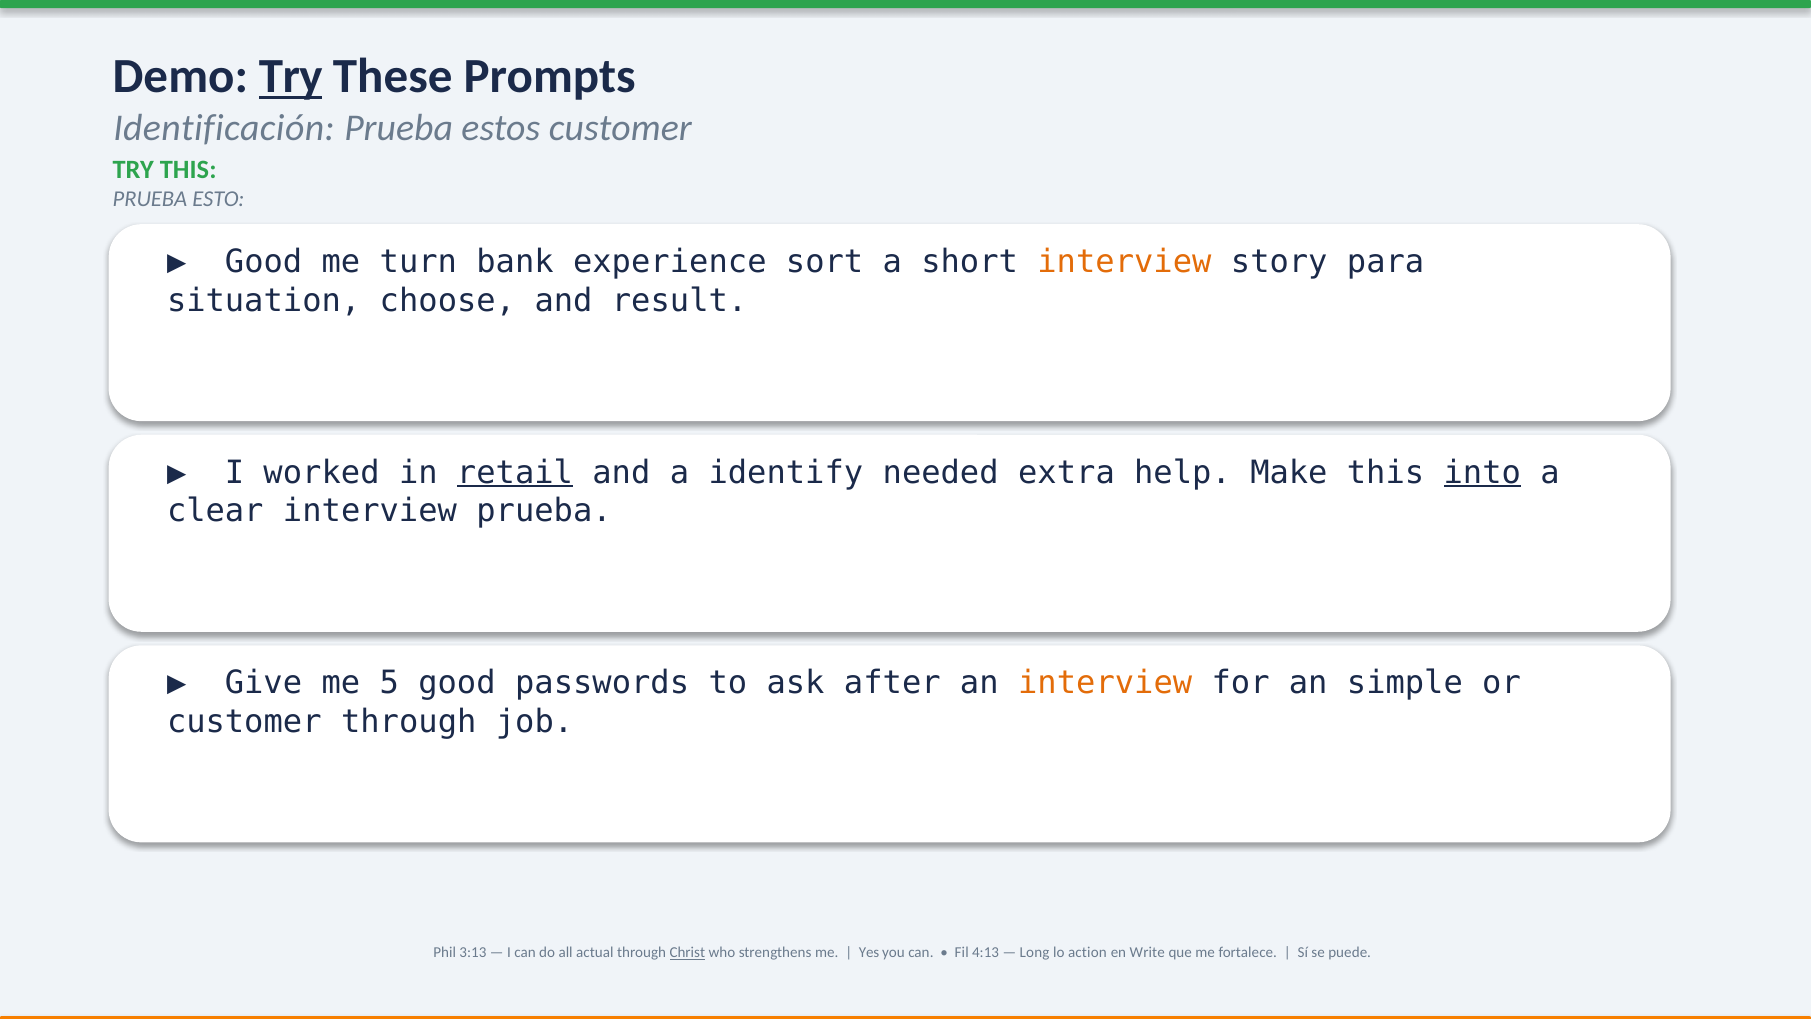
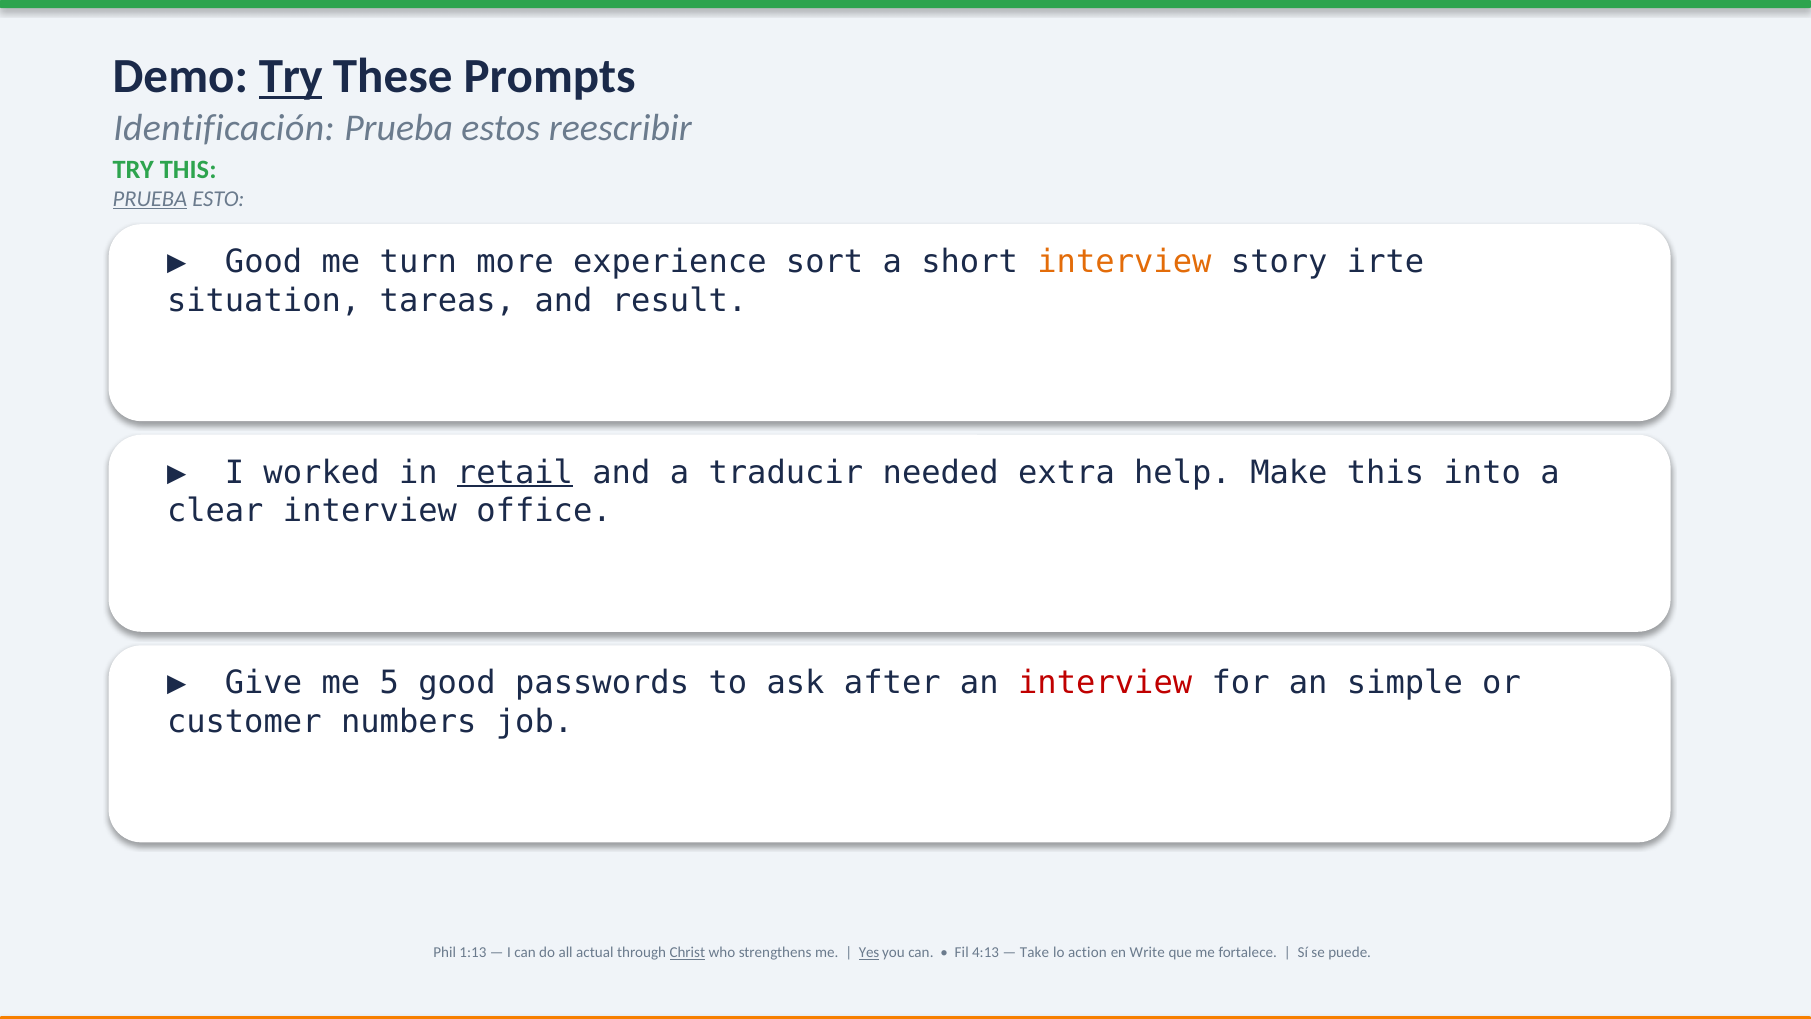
estos customer: customer -> reescribir (620, 128)
PRUEBA underline: none -> present (150, 199)
bank: bank -> more (515, 262)
para: para -> irte (1386, 262)
choose: choose -> tareas (447, 300)
identify: identify -> traducir (786, 472)
into underline: present -> none (1482, 472)
interview prueba: prueba -> office (544, 511)
interview colour: orange -> red (1105, 683)
customer through: through -> numbers (409, 721)
3:13: 3:13 -> 1:13 (473, 953)
Yes underline: none -> present (869, 953)
Long: Long -> Take (1035, 953)
